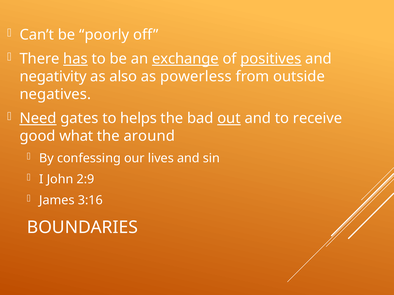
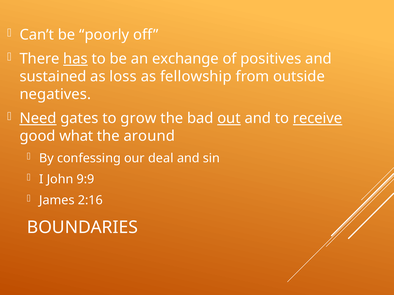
exchange underline: present -> none (185, 59)
positives underline: present -> none (271, 59)
negativity: negativity -> sustained (53, 77)
also: also -> loss (123, 77)
powerless: powerless -> fellowship (196, 77)
helps: helps -> grow (138, 119)
receive underline: none -> present (318, 119)
lives: lives -> deal (161, 158)
2:9: 2:9 -> 9:9 (86, 179)
3:16: 3:16 -> 2:16 (90, 200)
